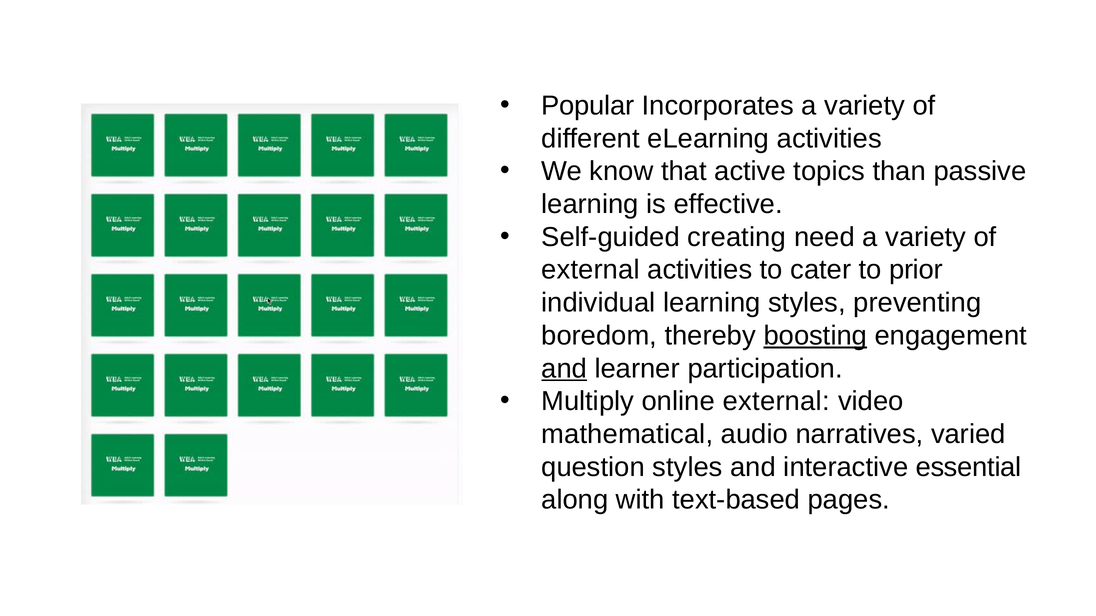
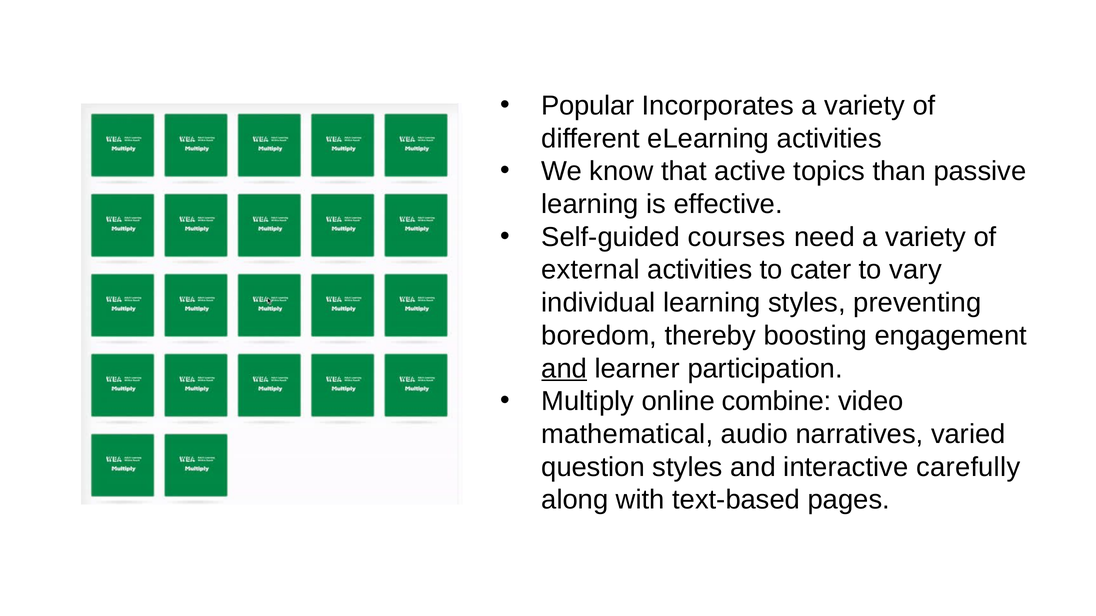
creating: creating -> courses (737, 237)
prior: prior -> vary (916, 270)
boosting underline: present -> none (815, 336)
online external: external -> combine (777, 402)
essential: essential -> carefully (968, 467)
